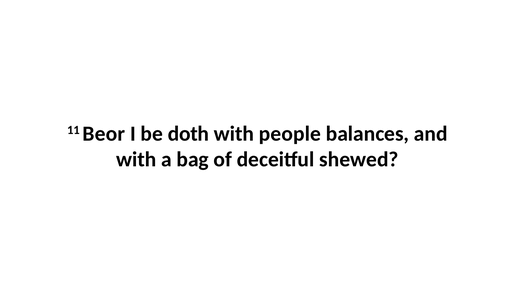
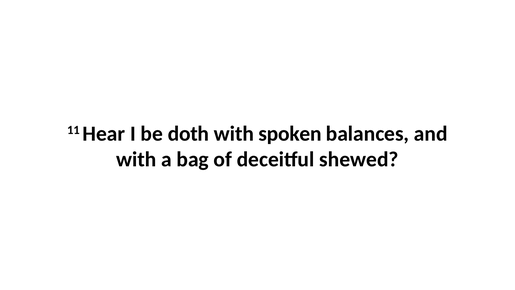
Beor: Beor -> Hear (104, 133)
people: people -> spoken (290, 133)
